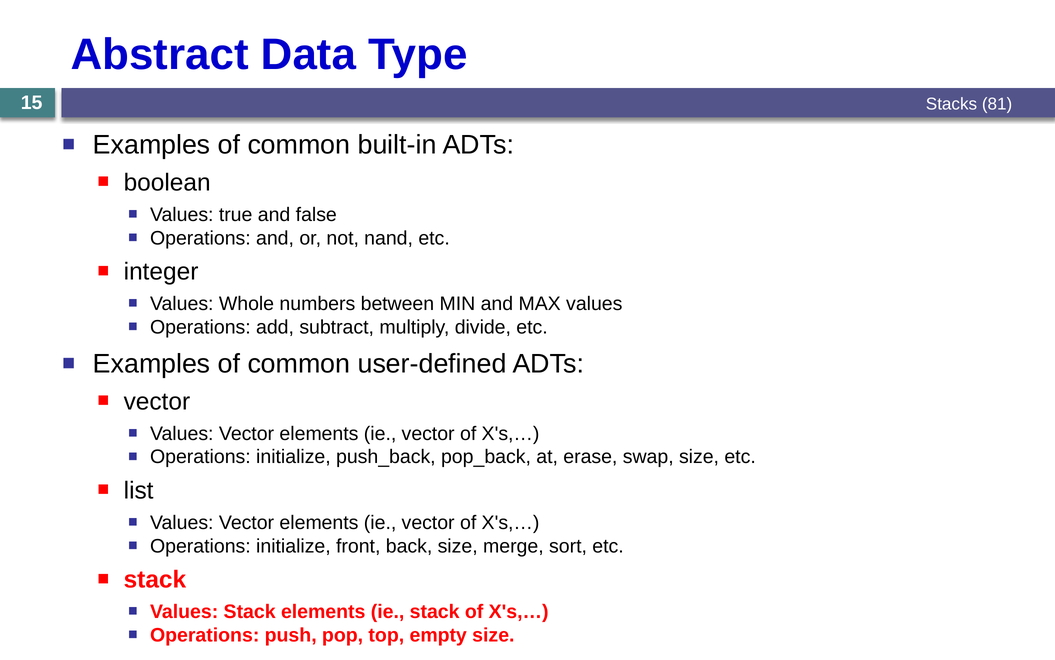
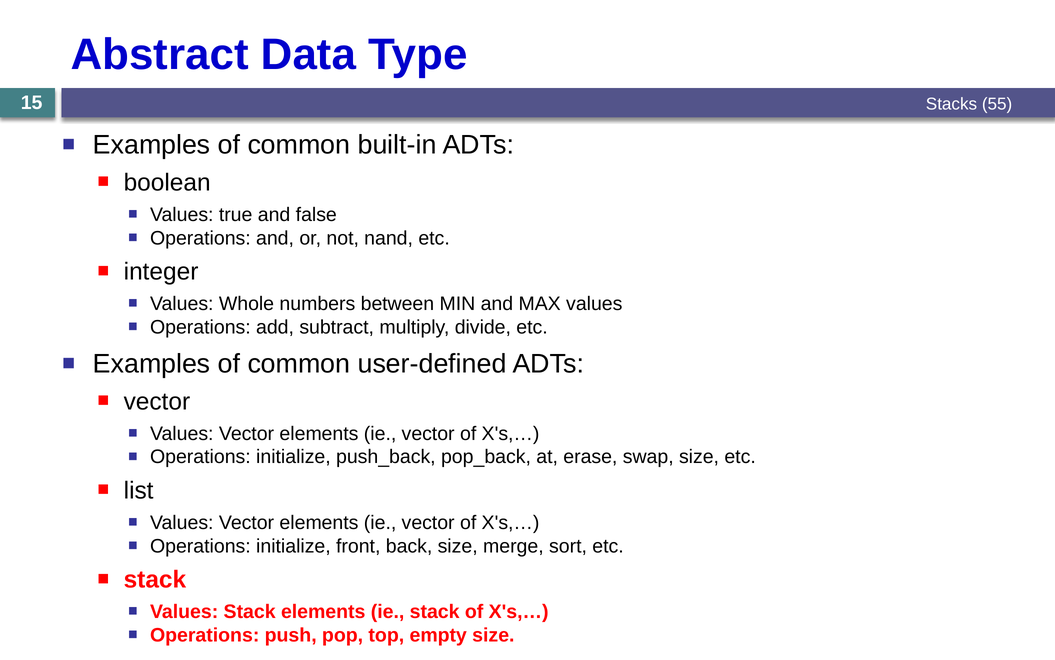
81: 81 -> 55 (997, 104)
